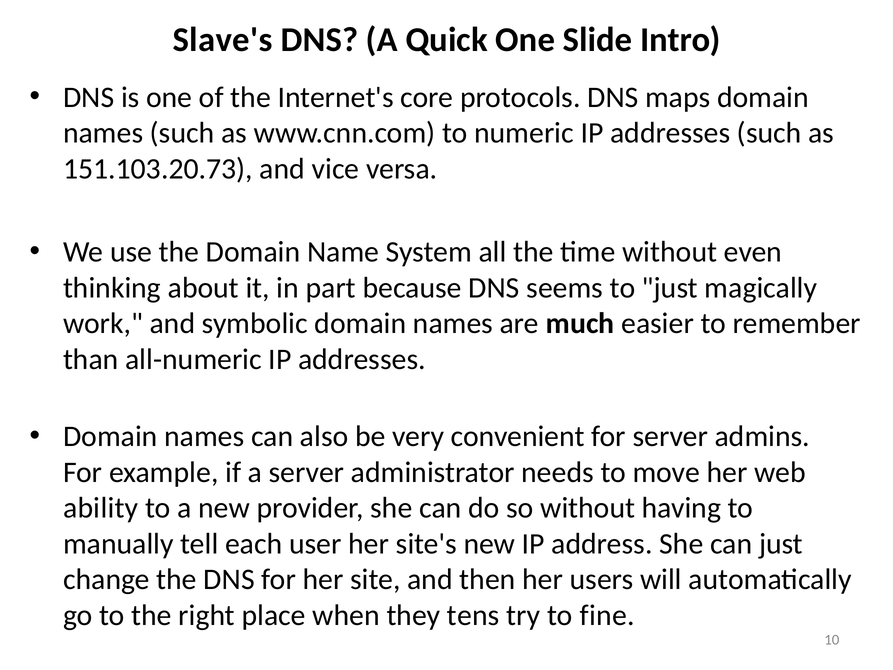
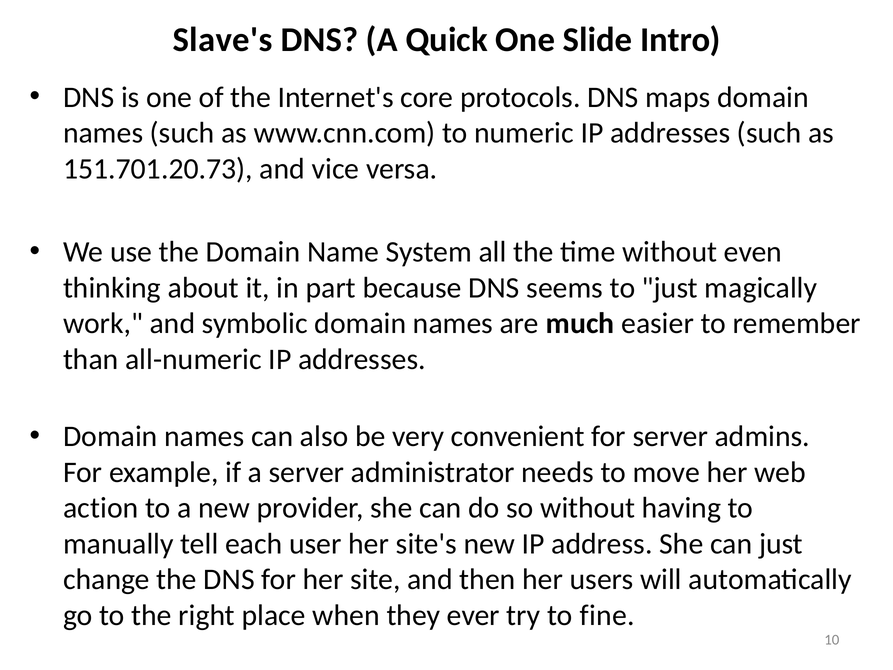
151.103.20.73: 151.103.20.73 -> 151.701.20.73 (158, 169)
ability: ability -> action (101, 508)
tens: tens -> ever (473, 615)
